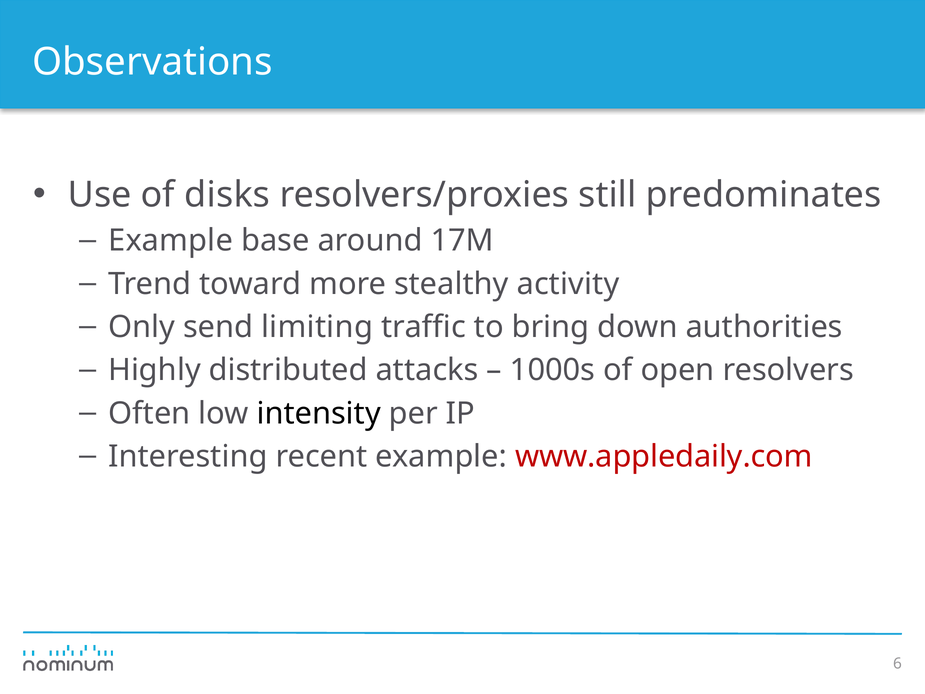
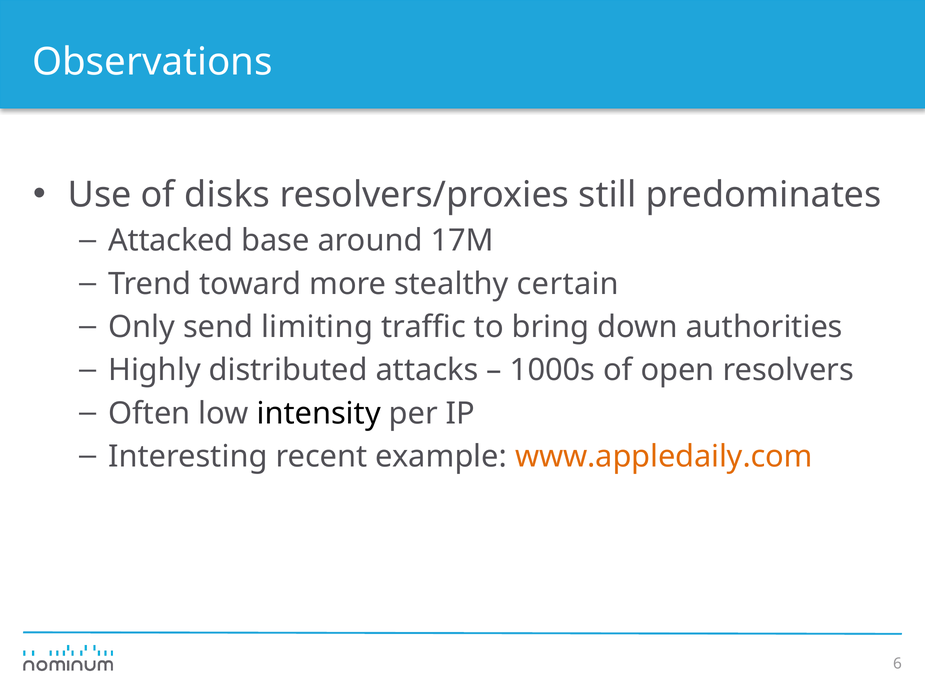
Example: Example -> Attacked (171, 241)
activity: activity -> certain (568, 284)
www.appledaily.com colour: red -> orange (664, 456)
